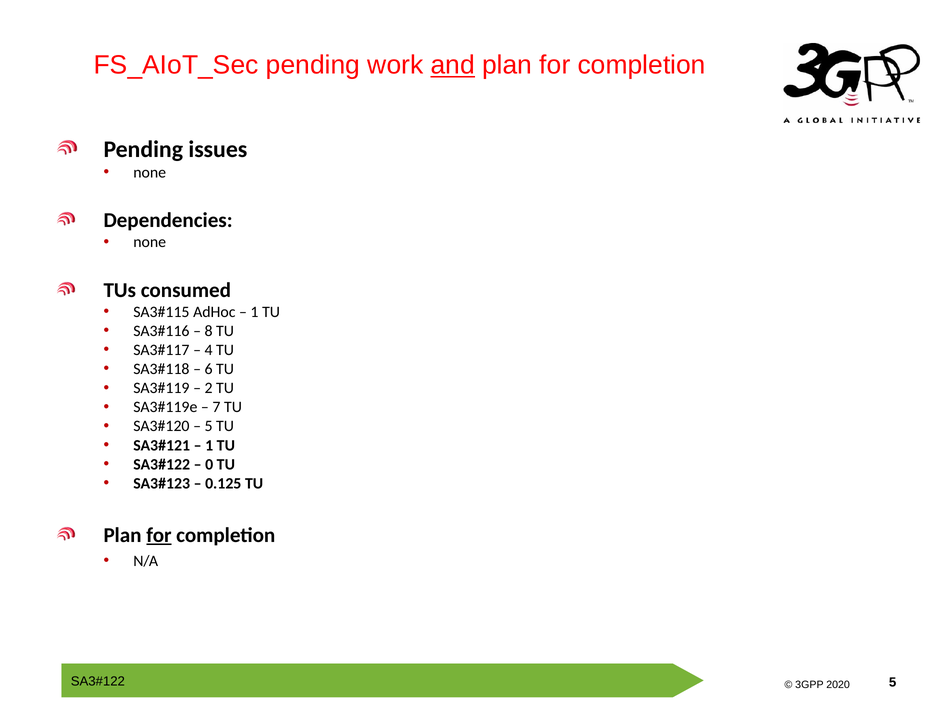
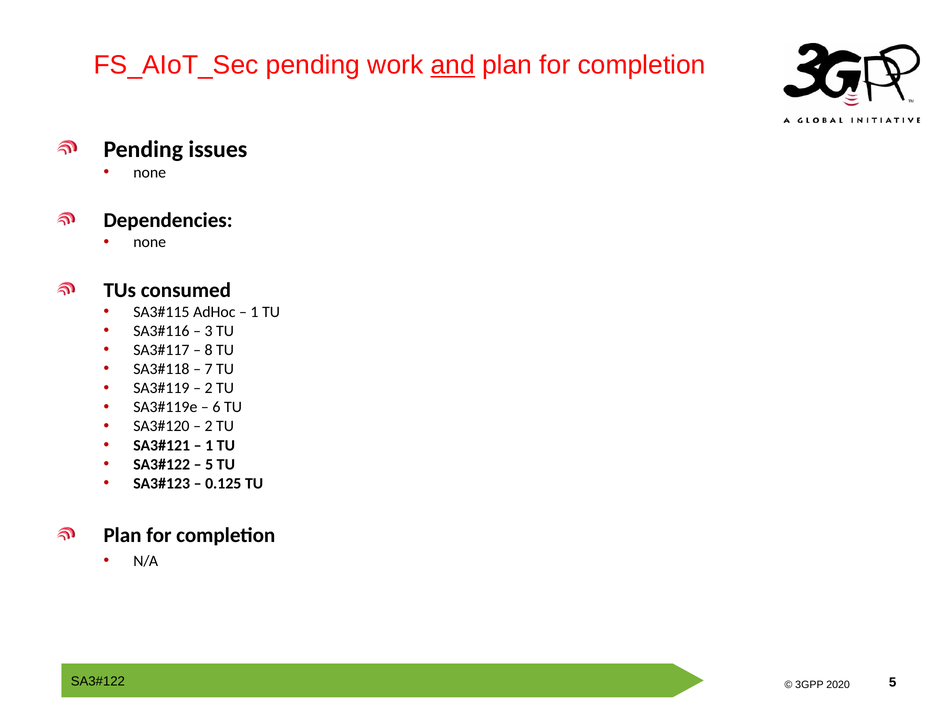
8: 8 -> 3 (209, 331)
4: 4 -> 8 (209, 350)
6: 6 -> 7 (209, 369)
7: 7 -> 6 (216, 407)
5: 5 -> 2 (209, 426)
0: 0 -> 5 (209, 464)
for underline: present -> none (159, 535)
